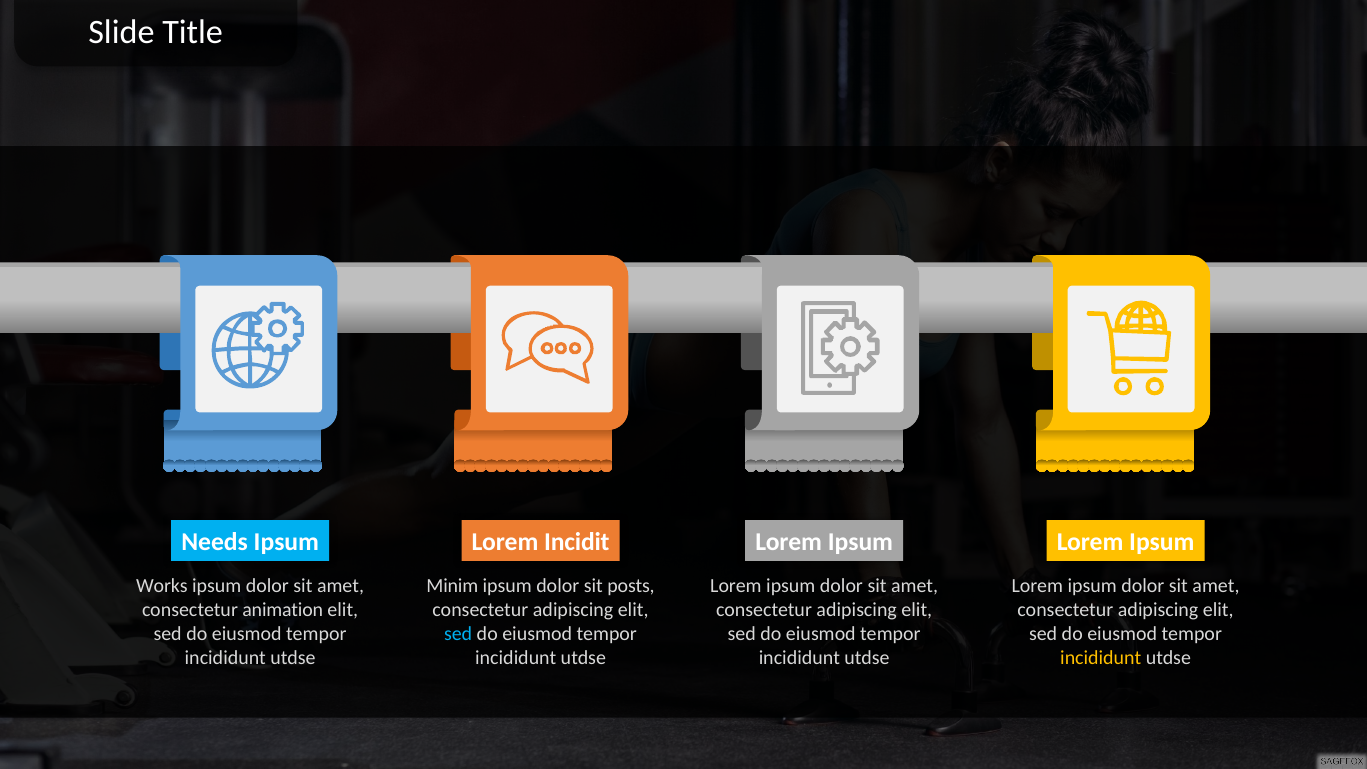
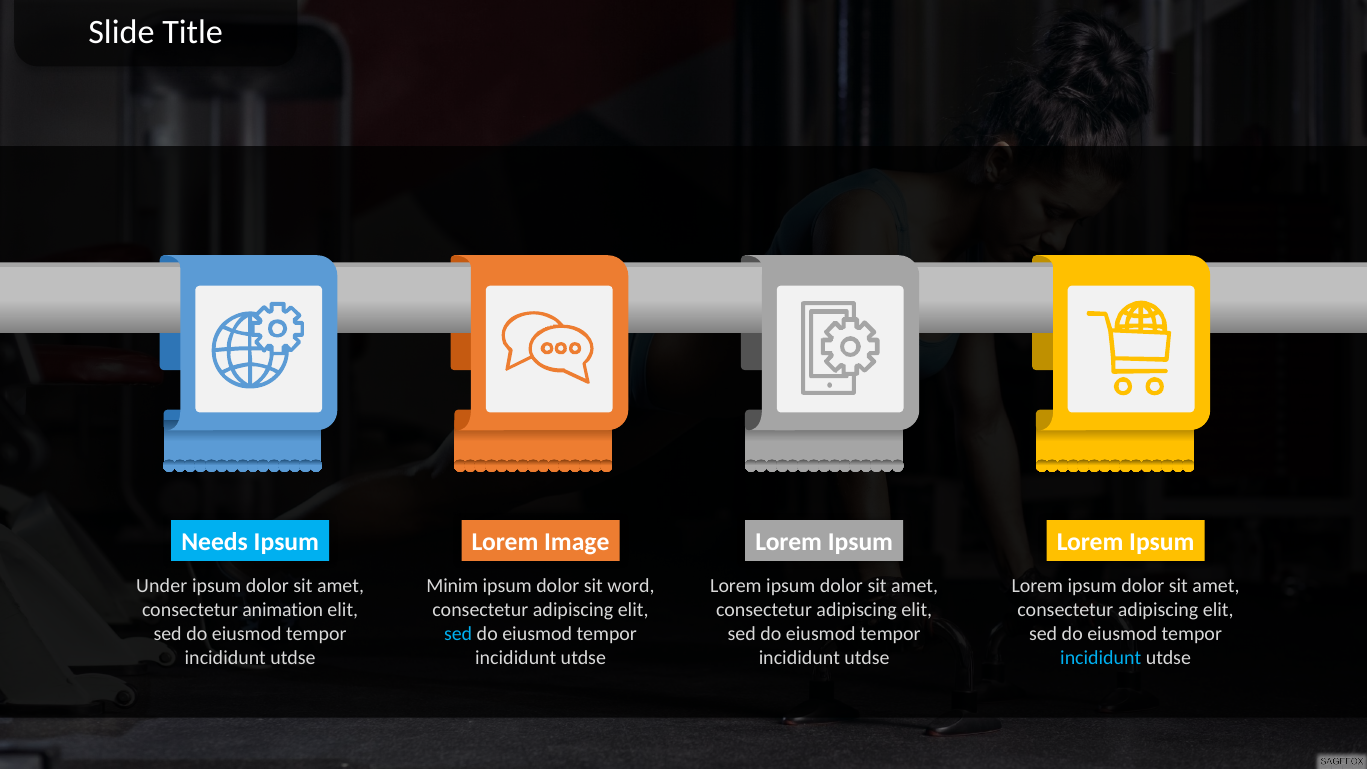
Incidit: Incidit -> Image (577, 542)
Works: Works -> Under (162, 586)
posts: posts -> word (631, 586)
incididunt colour: yellow -> light blue (1101, 658)
